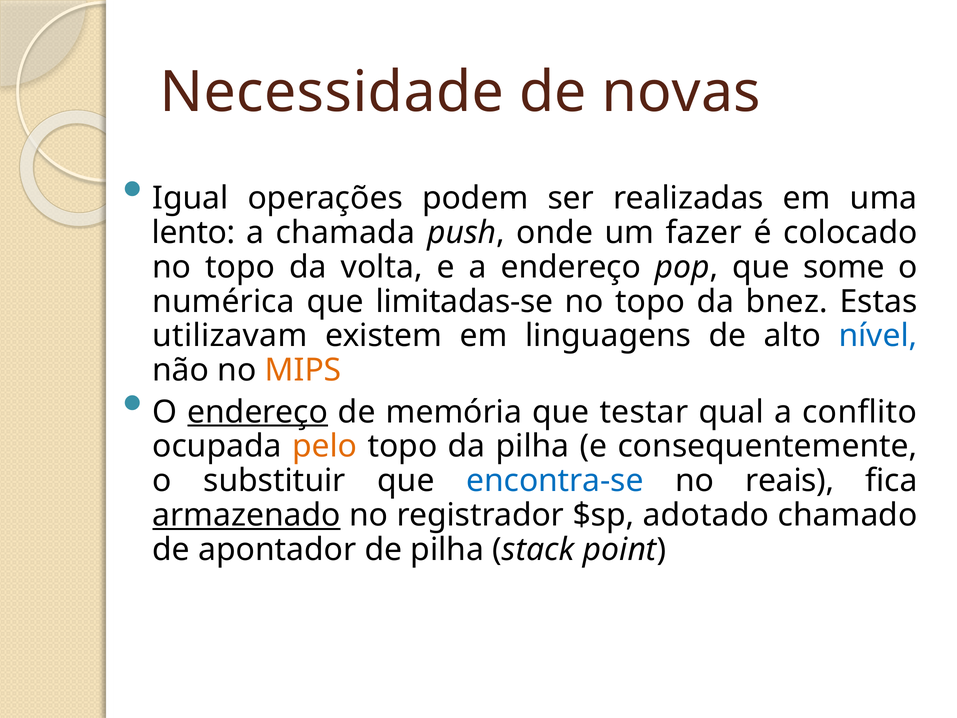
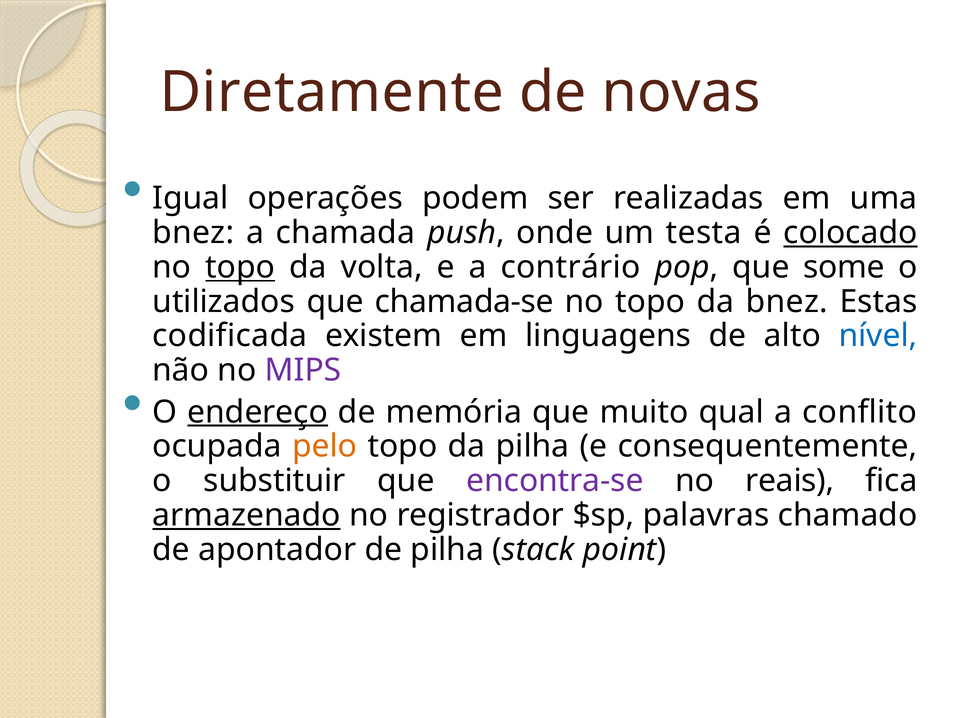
Necessidade: Necessidade -> Diretamente (332, 93)
lento: lento -> bnez (193, 232)
fazer: fazer -> testa (704, 232)
colocado underline: none -> present (850, 232)
topo underline: none -> present (240, 267)
a endereço: endereço -> contrário (571, 267)
numérica: numérica -> utilizados (224, 301)
limitadas-se: limitadas-se -> chamada-se (464, 301)
utilizavam: utilizavam -> codificada (230, 336)
MIPS colour: orange -> purple (303, 370)
testar: testar -> muito (644, 412)
encontra-se colour: blue -> purple (555, 481)
adotado: adotado -> palavras (706, 515)
